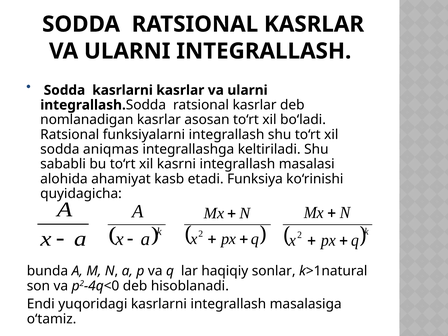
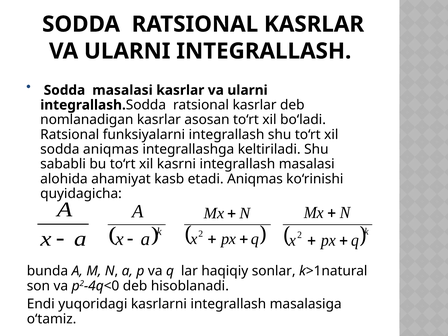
Sodda kasrlarni: kasrlarni -> masalasi (123, 90)
etadi Funksiya: Funksiya -> Aniqmas (255, 179)
